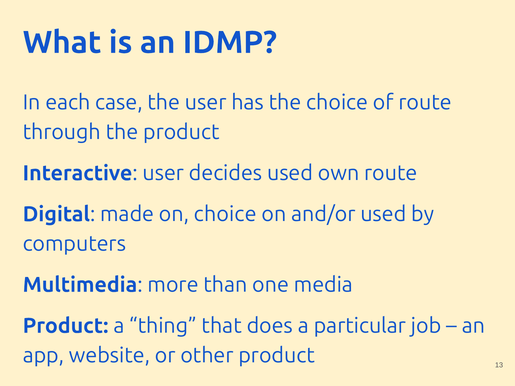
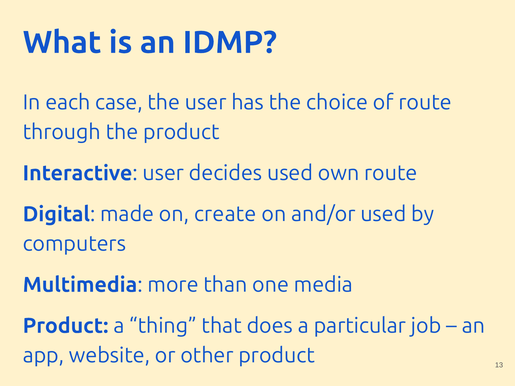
on choice: choice -> create (225, 214)
